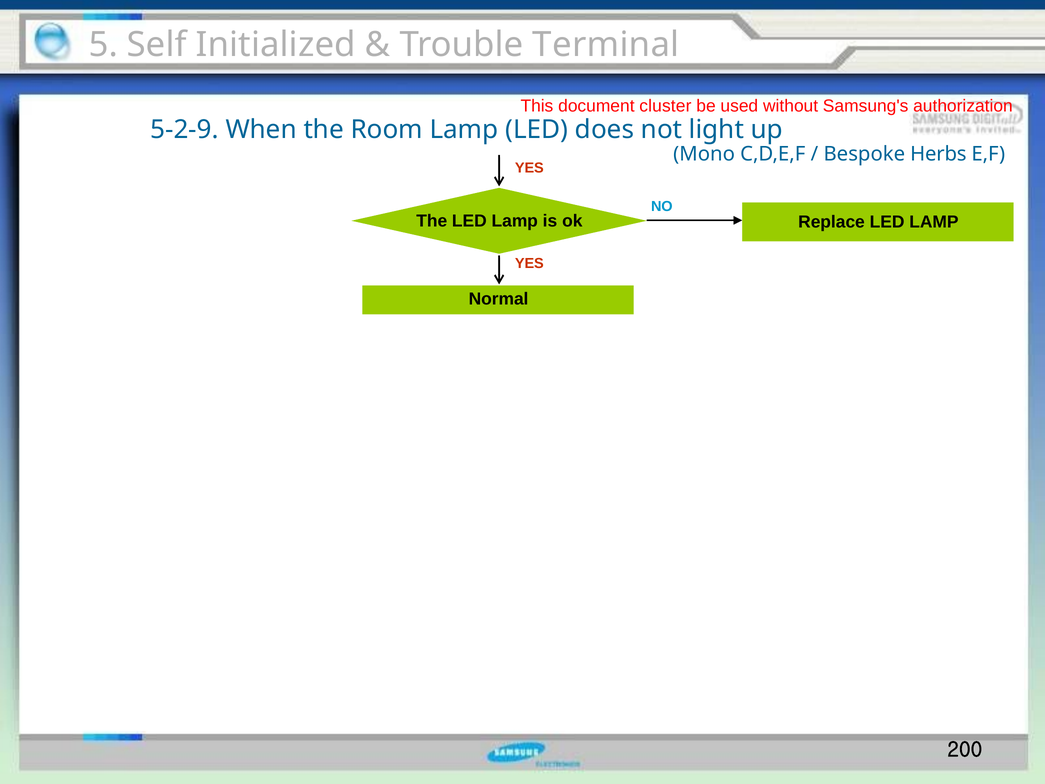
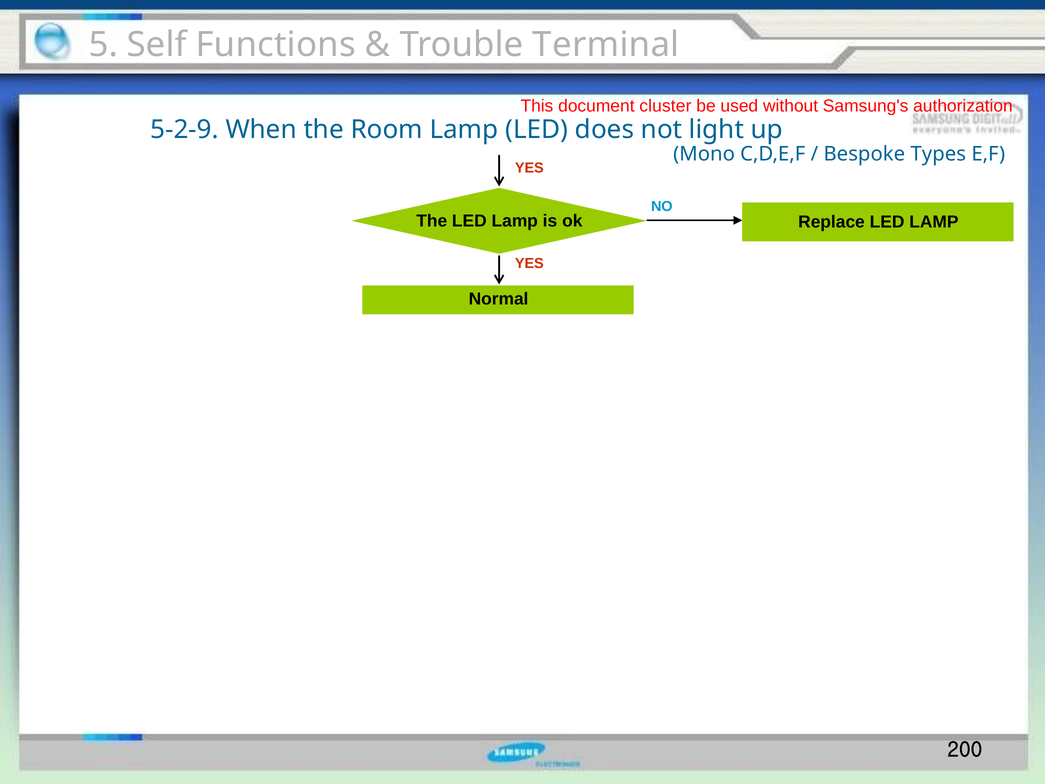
Initialized: Initialized -> Functions (276, 45)
Herbs: Herbs -> Types (938, 154)
